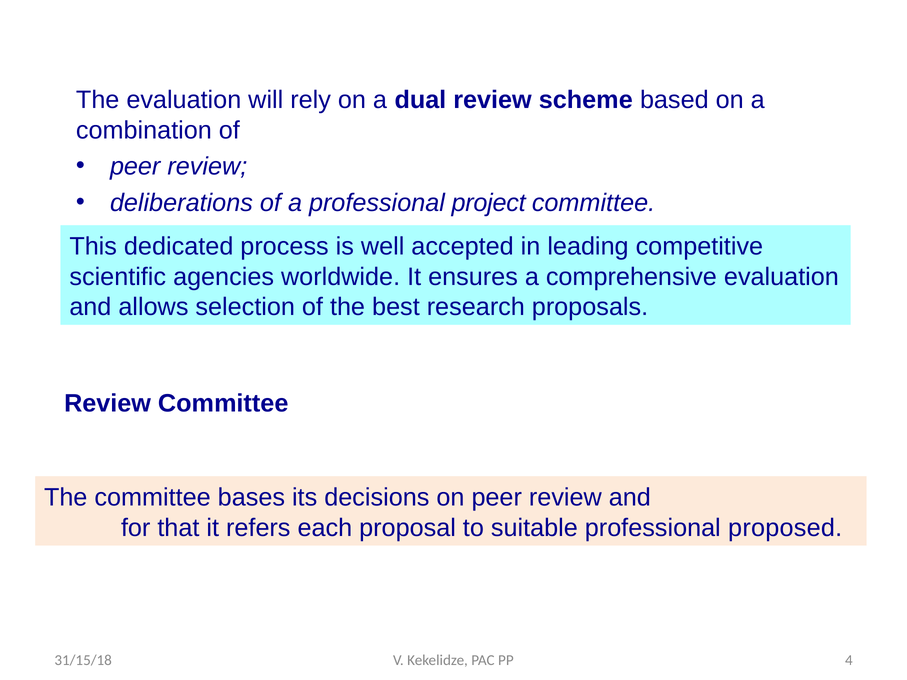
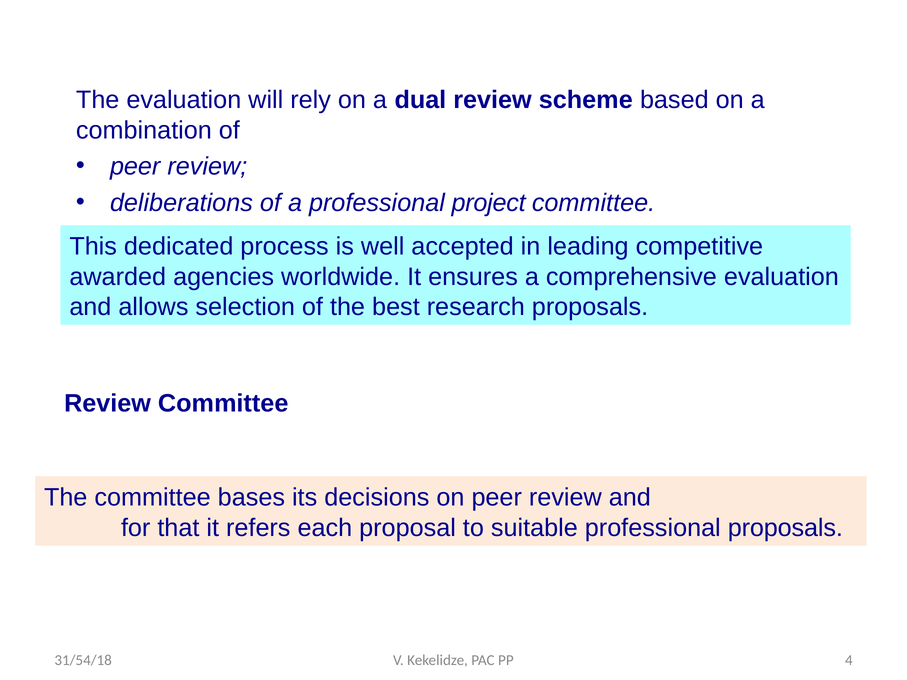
scientific: scientific -> awarded (118, 277)
professional proposed: proposed -> proposals (785, 528)
31/15/18: 31/15/18 -> 31/54/18 (83, 661)
